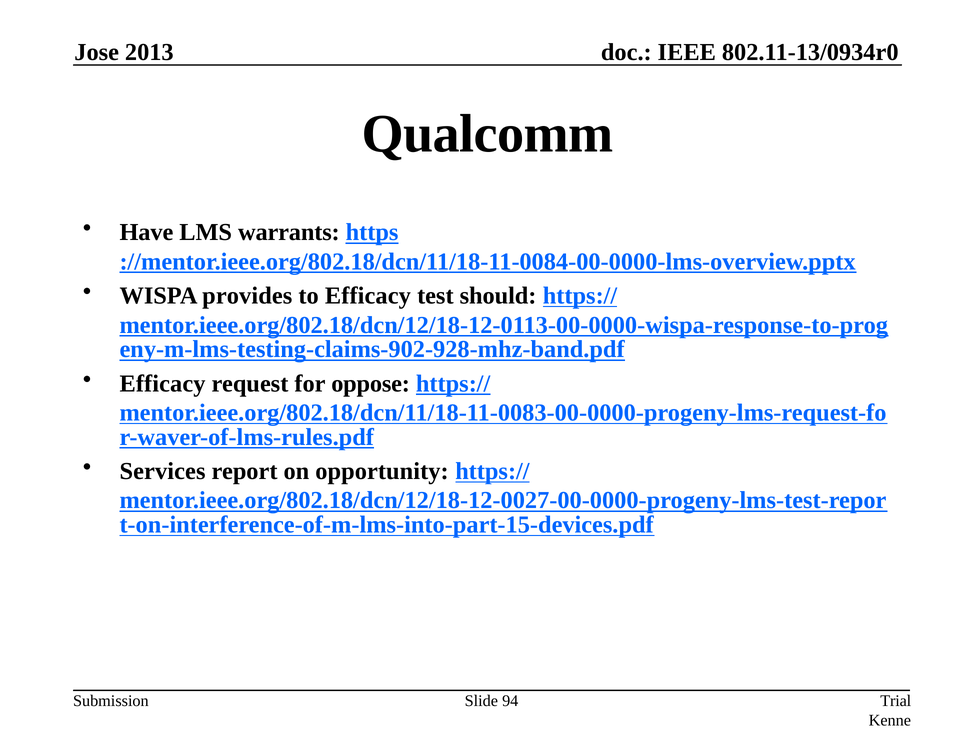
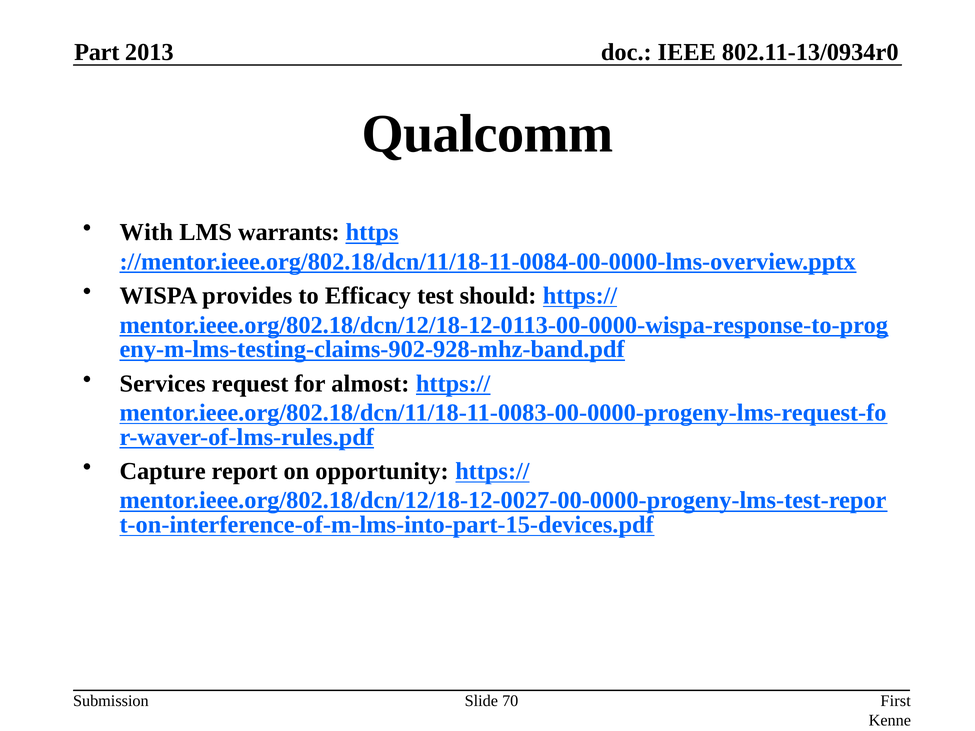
Jose: Jose -> Part (97, 52)
Have: Have -> With (146, 232)
Efficacy: Efficacy -> Services (163, 384)
oppose: oppose -> almost (370, 384)
Services: Services -> Capture (163, 471)
94: 94 -> 70 (510, 701)
Trial: Trial -> First (896, 701)
